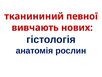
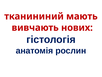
певної: певної -> мають (82, 16)
